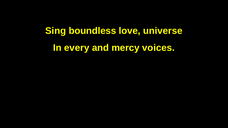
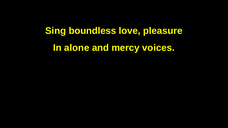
universe: universe -> pleasure (163, 31)
every: every -> alone (77, 48)
